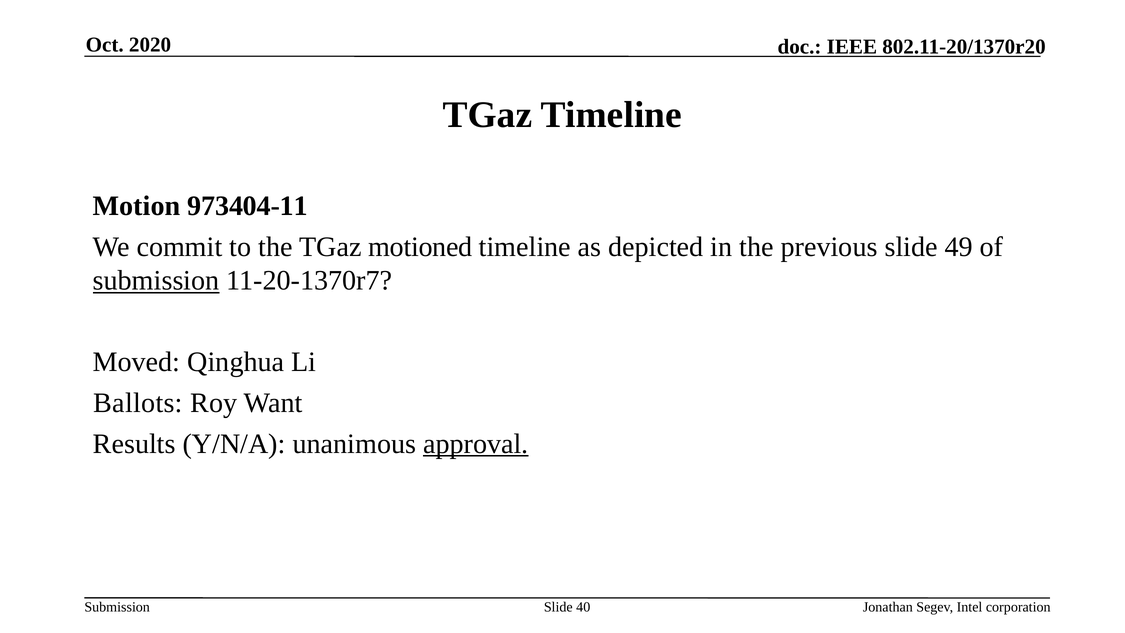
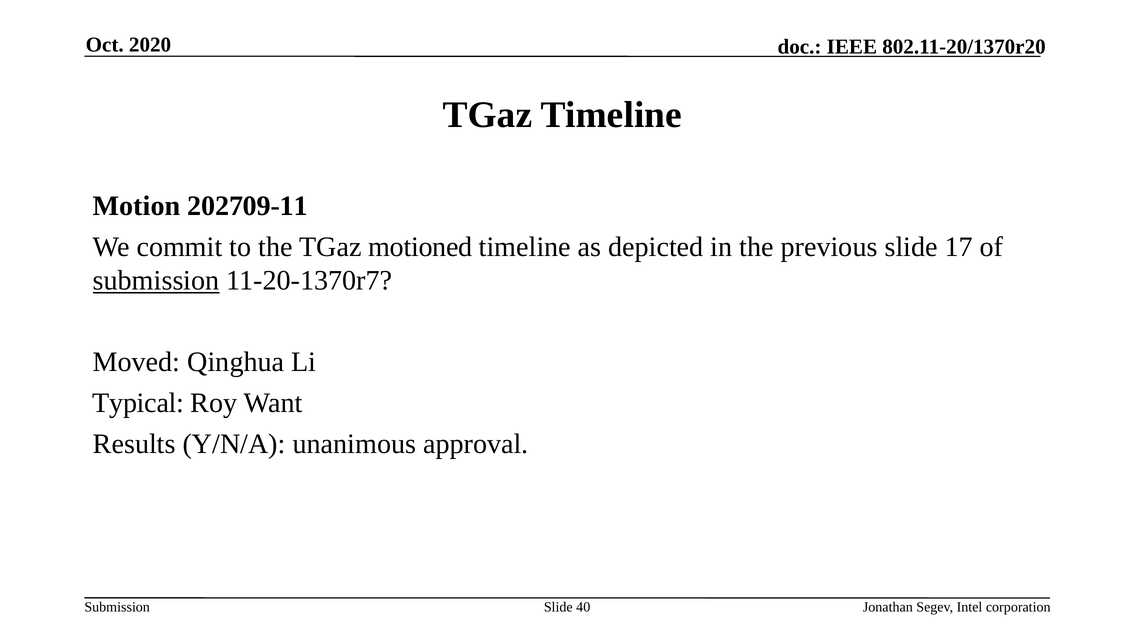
973404-11: 973404-11 -> 202709-11 (248, 206)
49: 49 -> 17 (959, 247)
Ballots: Ballots -> Typical (138, 403)
approval underline: present -> none (476, 444)
